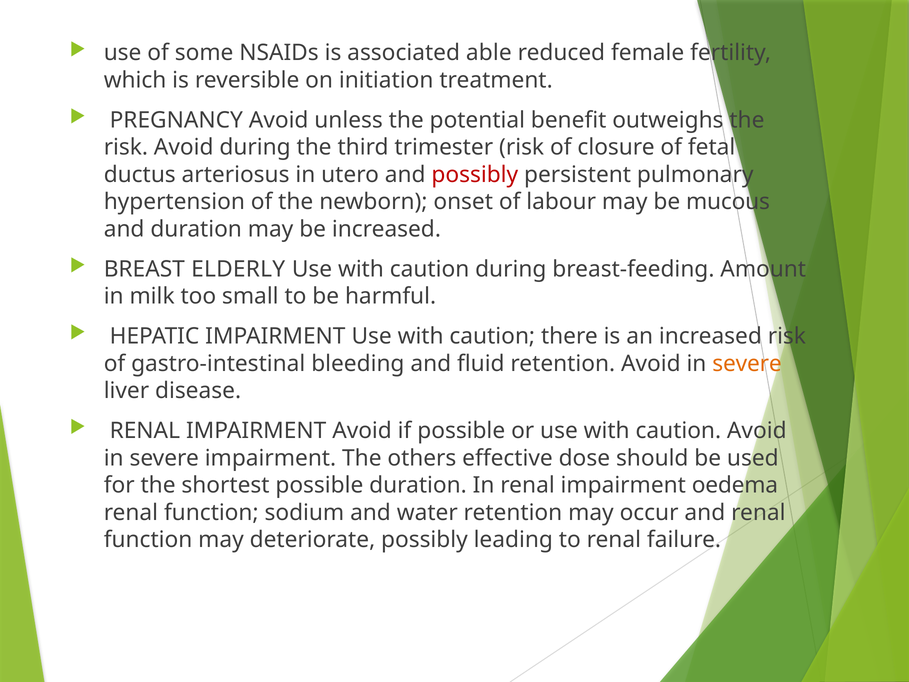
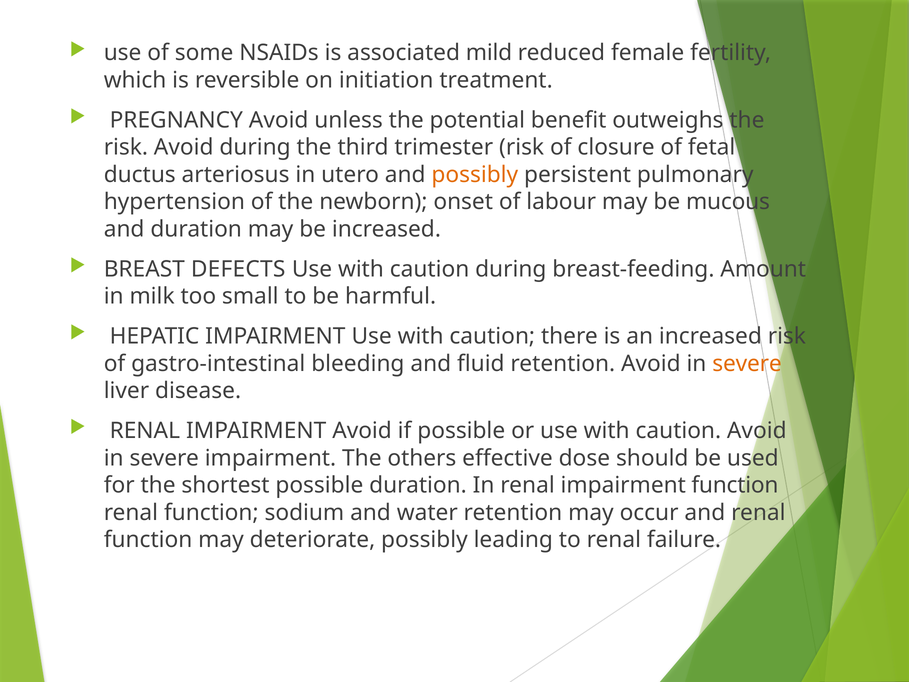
able: able -> mild (489, 53)
possibly colour: red -> orange (475, 175)
ELDERLY: ELDERLY -> DEFECTS (238, 269)
impairment oedema: oedema -> function (735, 485)
